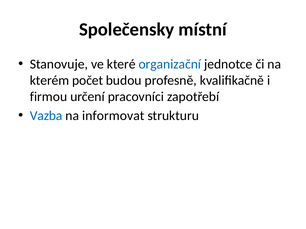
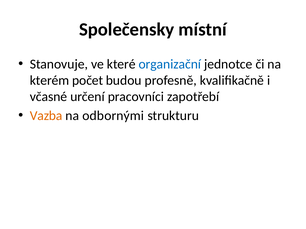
firmou: firmou -> včasné (49, 97)
Vazba colour: blue -> orange (46, 116)
informovat: informovat -> odbornými (113, 116)
